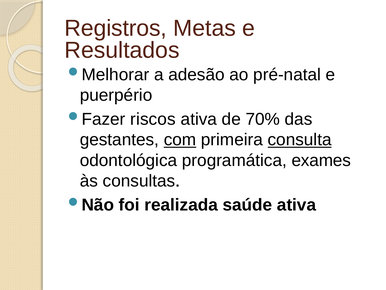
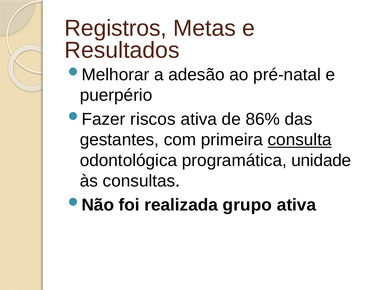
70%: 70% -> 86% (263, 119)
com underline: present -> none (180, 140)
exames: exames -> unidade (321, 160)
saúde: saúde -> grupo (247, 205)
